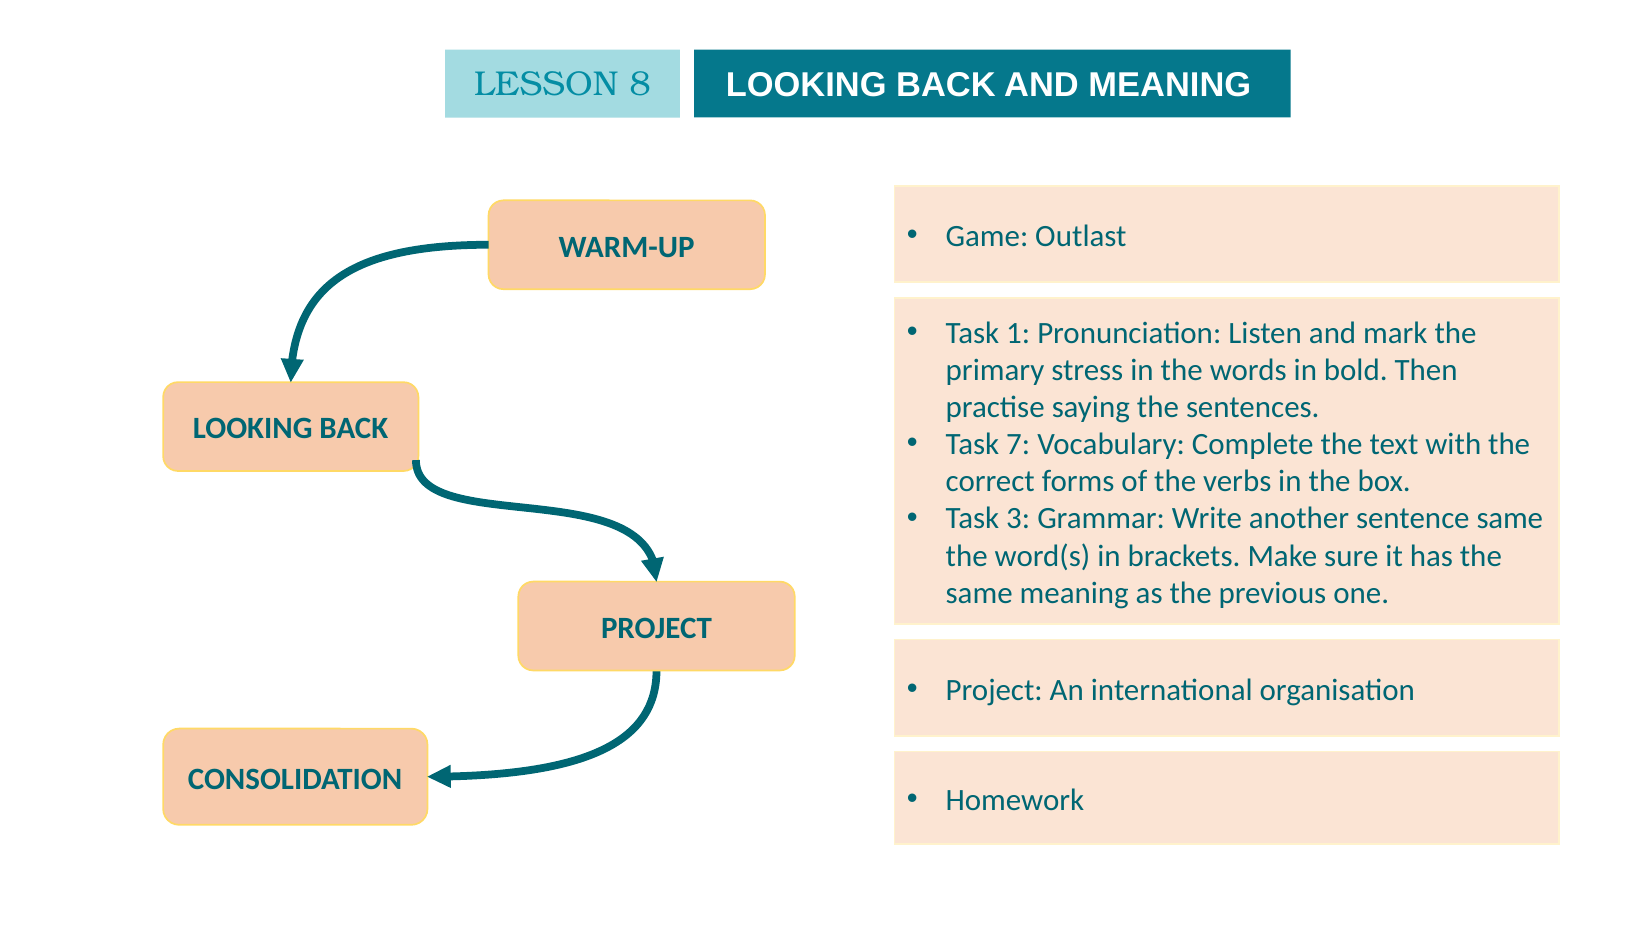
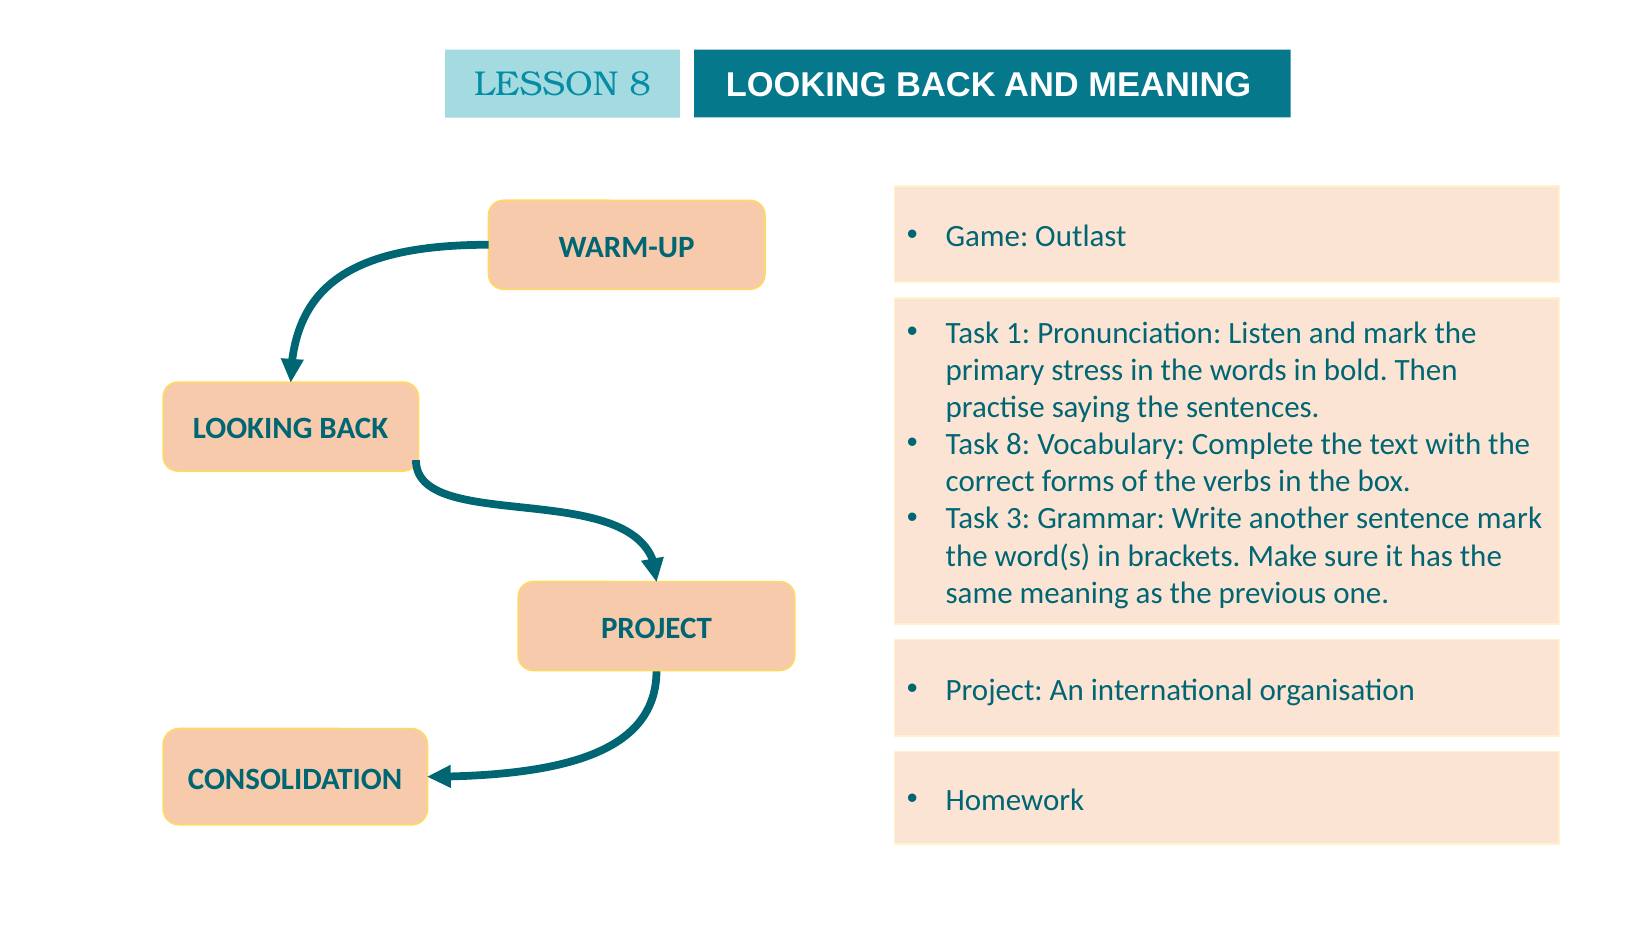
Task 7: 7 -> 8 (1018, 444)
sentence same: same -> mark (1510, 519)
